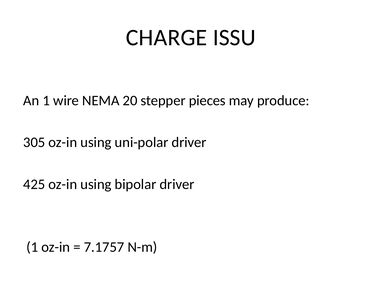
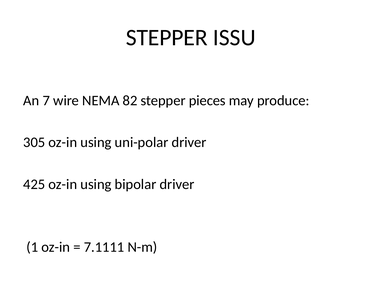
CHARGE: CHARGE -> STEPPER (167, 37)
An 1: 1 -> 7 (46, 100)
20: 20 -> 82 (130, 100)
7.1757: 7.1757 -> 7.1111 (104, 246)
